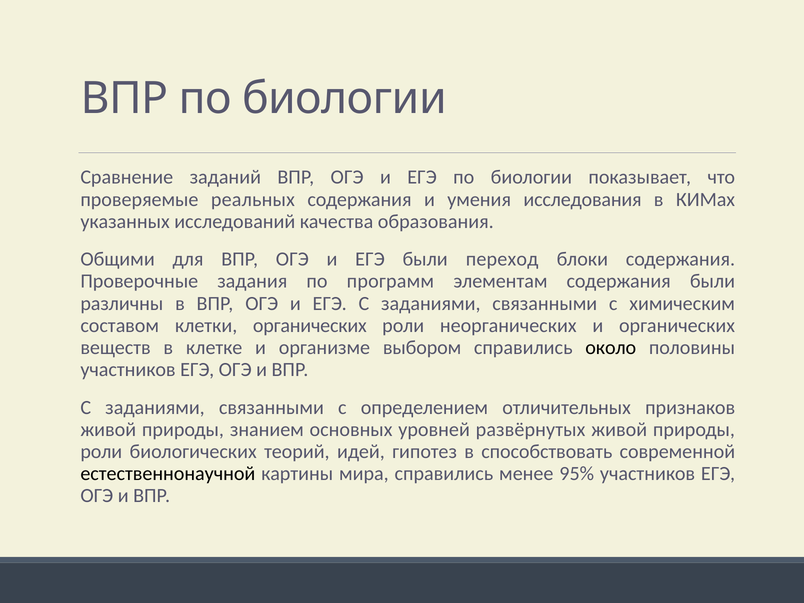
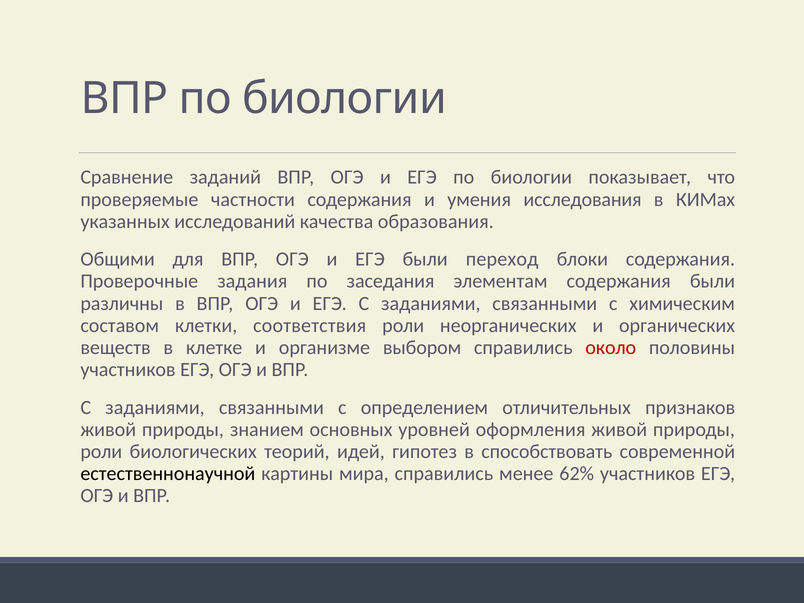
реальных: реальных -> частности (253, 199)
программ: программ -> заседания (391, 281)
клетки органических: органических -> соответствия (310, 326)
около colour: black -> red (611, 348)
развёрнутых: развёрнутых -> оформления (531, 430)
95%: 95% -> 62% (577, 474)
